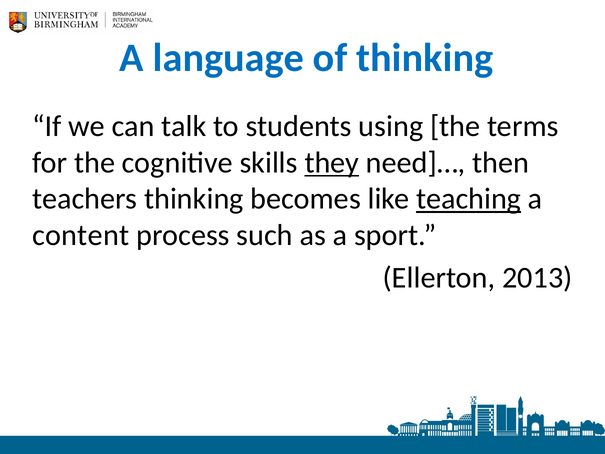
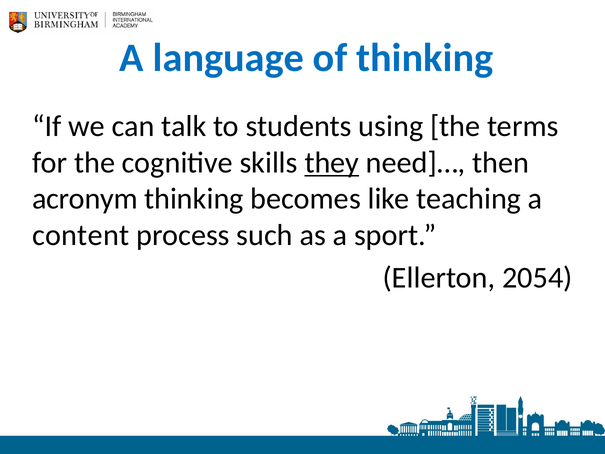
teachers: teachers -> acronym (85, 199)
teaching underline: present -> none (469, 199)
2013: 2013 -> 2054 (537, 278)
